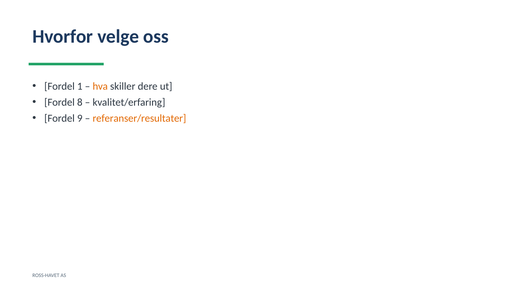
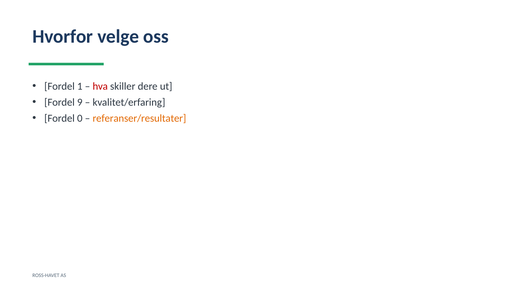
hva colour: orange -> red (100, 86)
8: 8 -> 9 (80, 102)
9: 9 -> 0 (80, 118)
